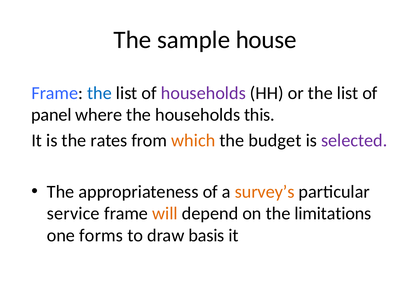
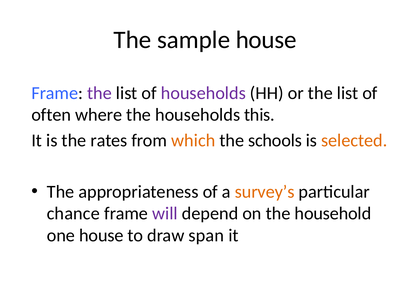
the colour: blue -> purple (99, 93)
panel: panel -> often (51, 115)
budget: budget -> schools (275, 140)
selected colour: purple -> orange (354, 140)
service: service -> chance (73, 213)
will colour: orange -> purple (165, 213)
limitations: limitations -> household (333, 213)
one forms: forms -> house (101, 235)
basis: basis -> span (206, 235)
